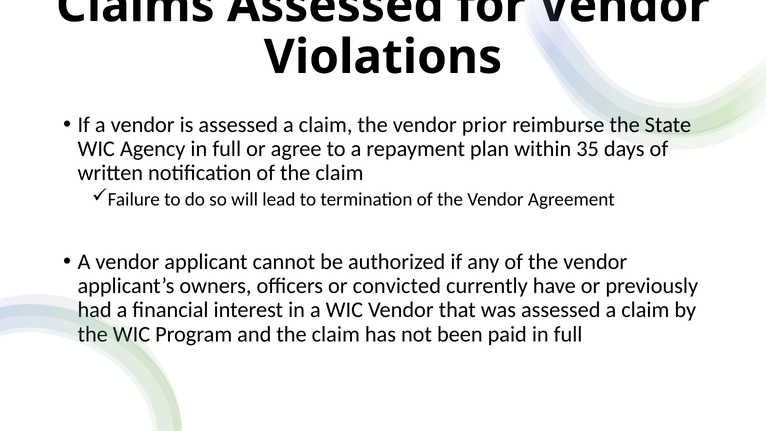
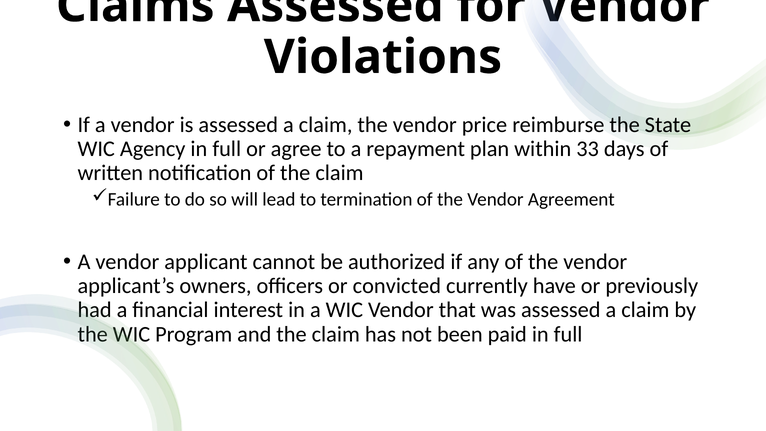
prior: prior -> price (484, 125)
35: 35 -> 33 (588, 149)
